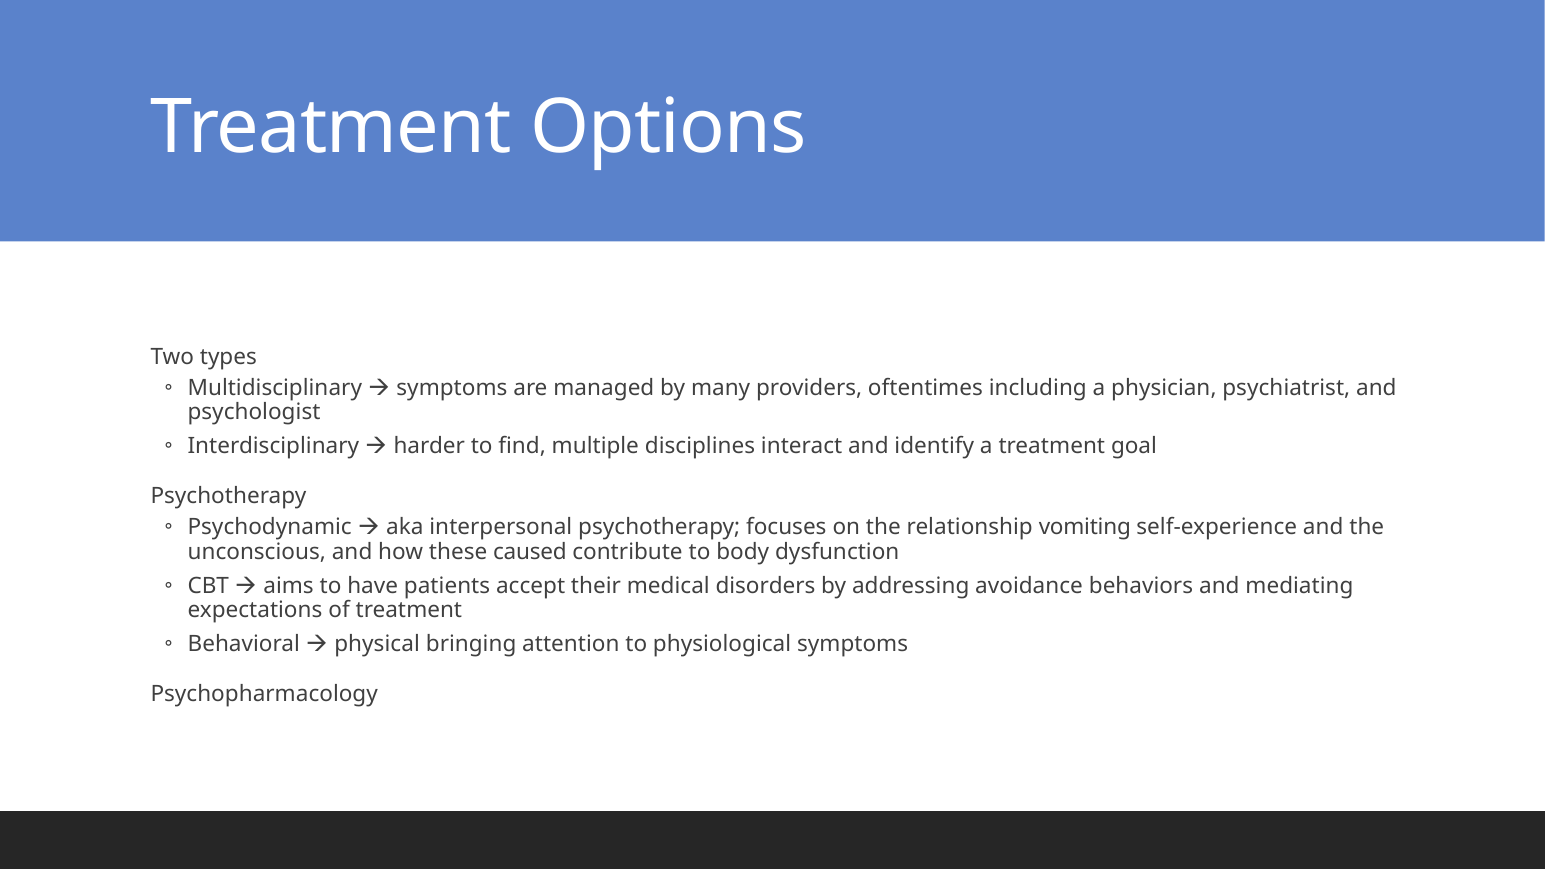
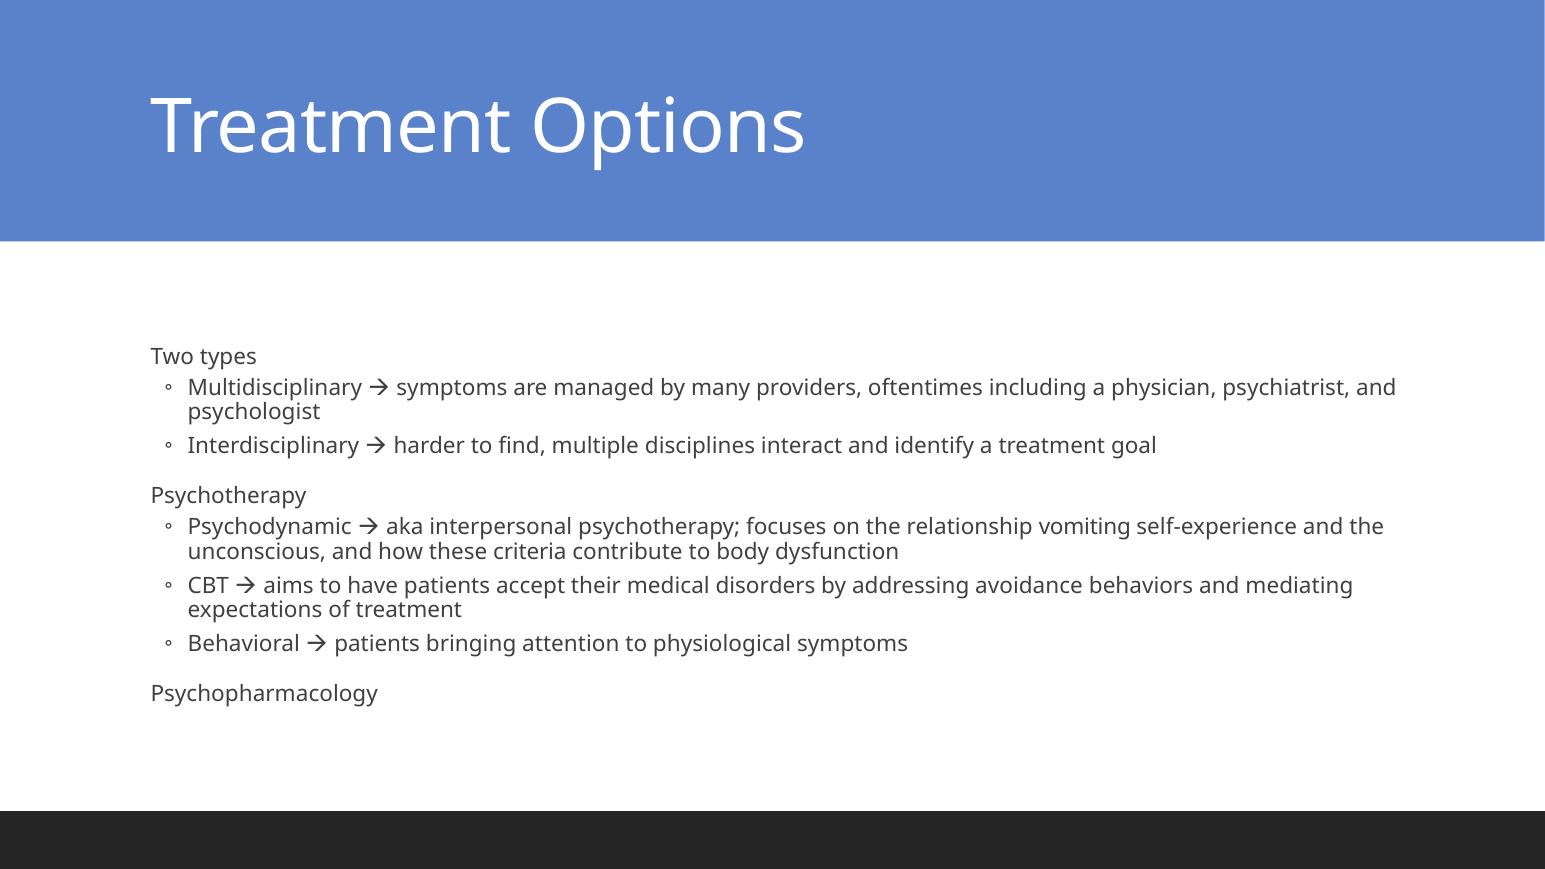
caused: caused -> criteria (530, 552)
physical: physical -> patients (377, 644)
